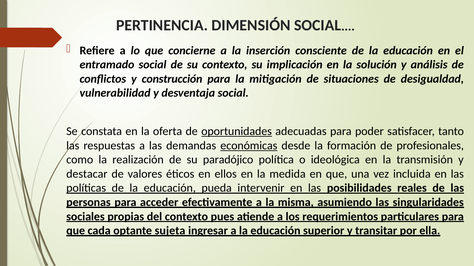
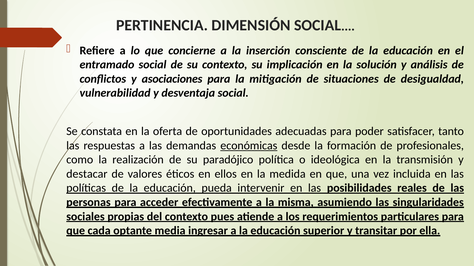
construcción: construcción -> asociaciones (172, 79)
oportunidades underline: present -> none (237, 132)
sujeta: sujeta -> media (170, 231)
